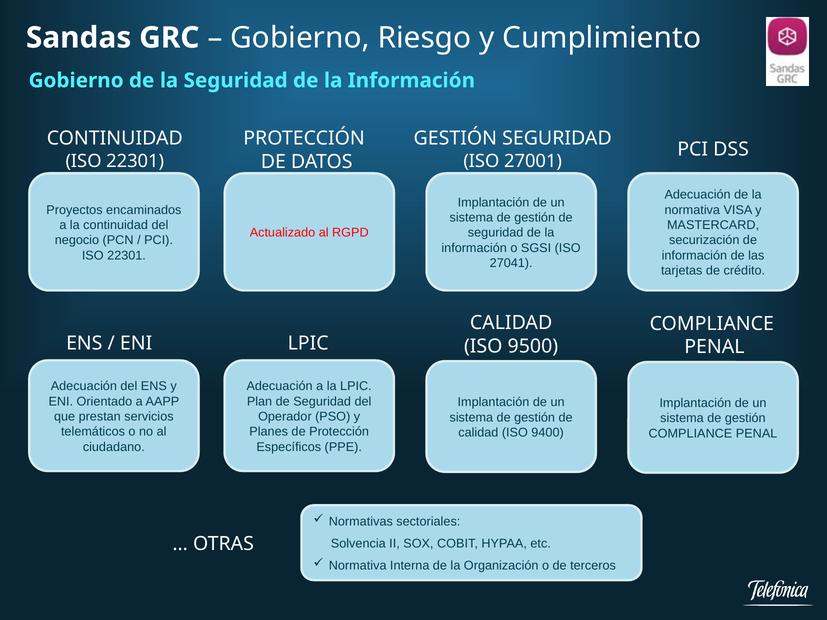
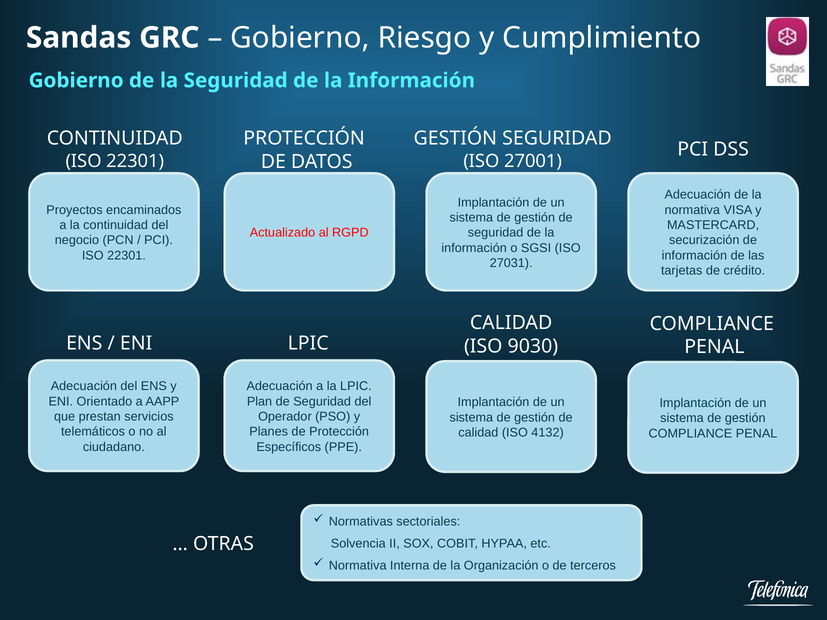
27041: 27041 -> 27031 (511, 263)
9500: 9500 -> 9030 (533, 346)
9400: 9400 -> 4132 (548, 433)
